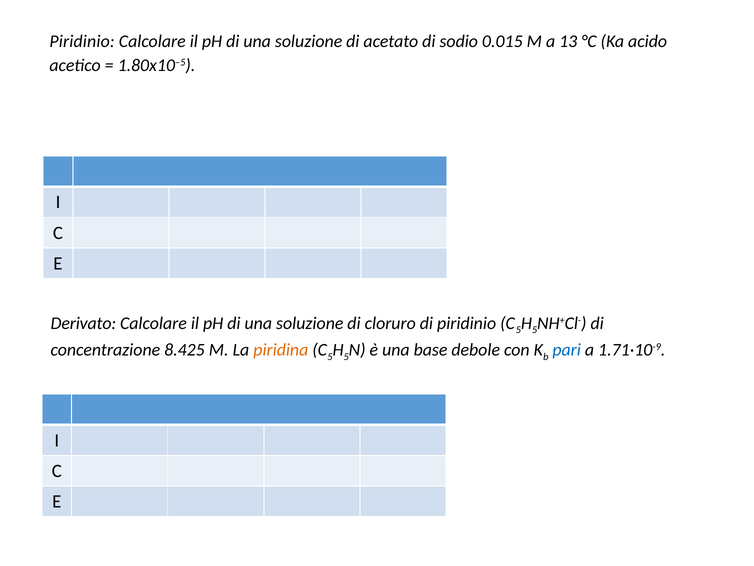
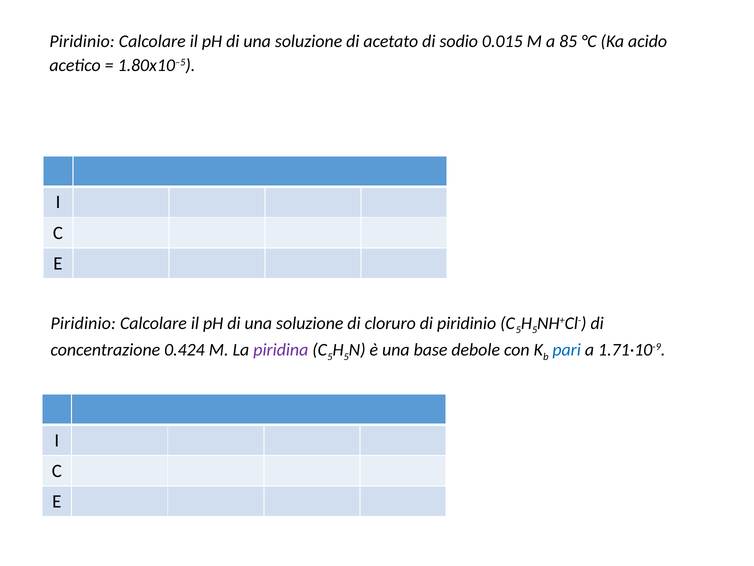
13: 13 -> 85 (568, 42)
Derivato: Derivato -> Piridinio (83, 323)
8.425: 8.425 -> 0.424 (184, 350)
piridina colour: orange -> purple (281, 350)
